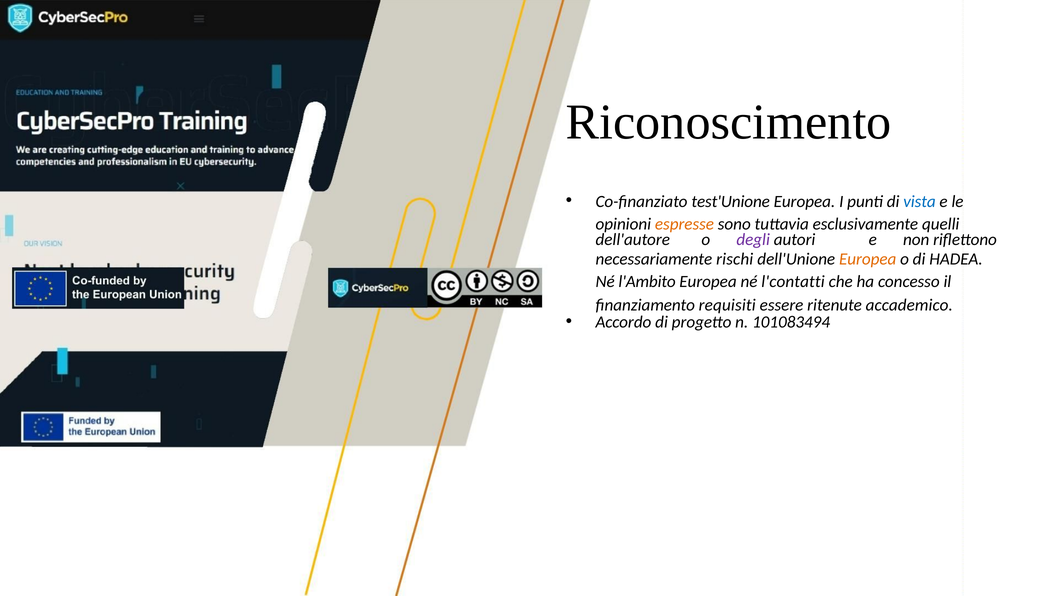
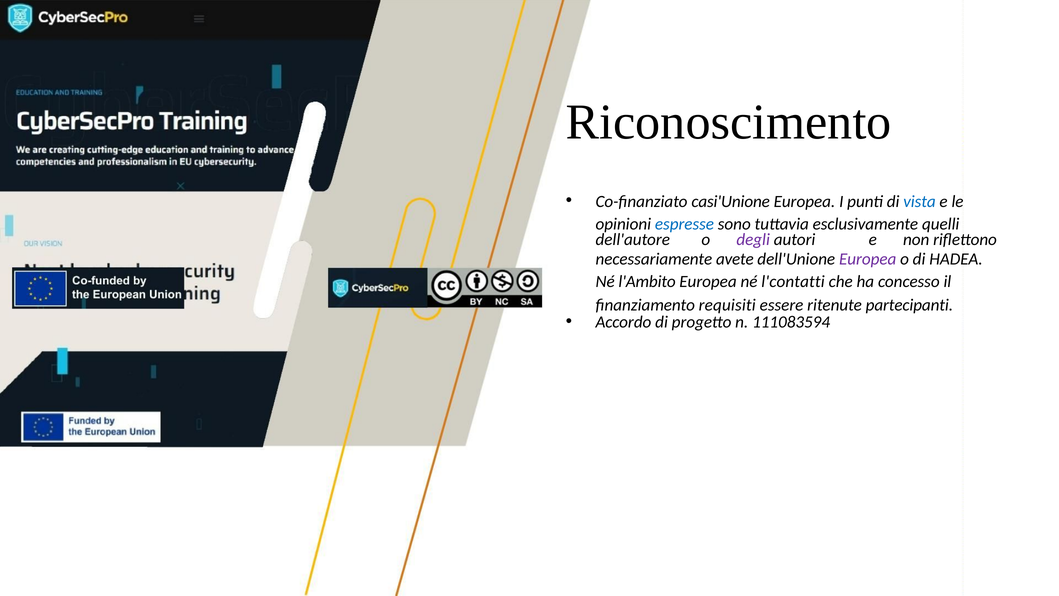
test'Unione: test'Unione -> casi'Unione (731, 201)
espresse colour: orange -> blue (684, 224)
rischi: rischi -> avete (735, 259)
Europea colour: orange -> purple (868, 259)
accademico: accademico -> partecipanti (909, 305)
101083494: 101083494 -> 111083594 (791, 322)
